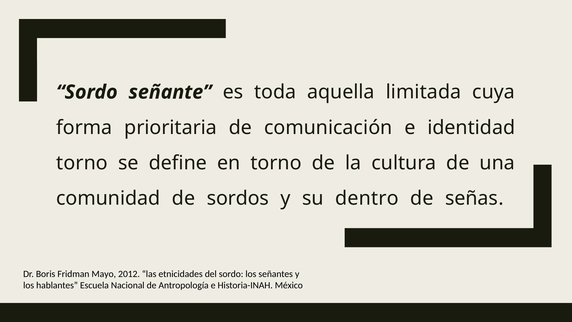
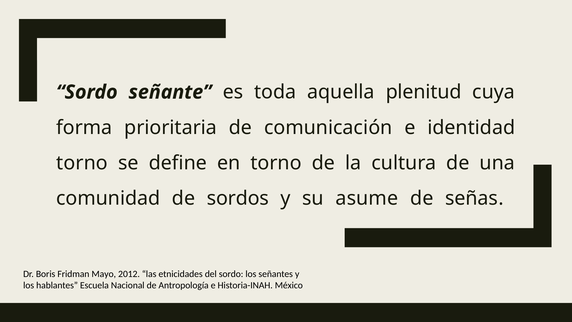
limitada: limitada -> plenitud (424, 92)
dentro: dentro -> asume (367, 198)
